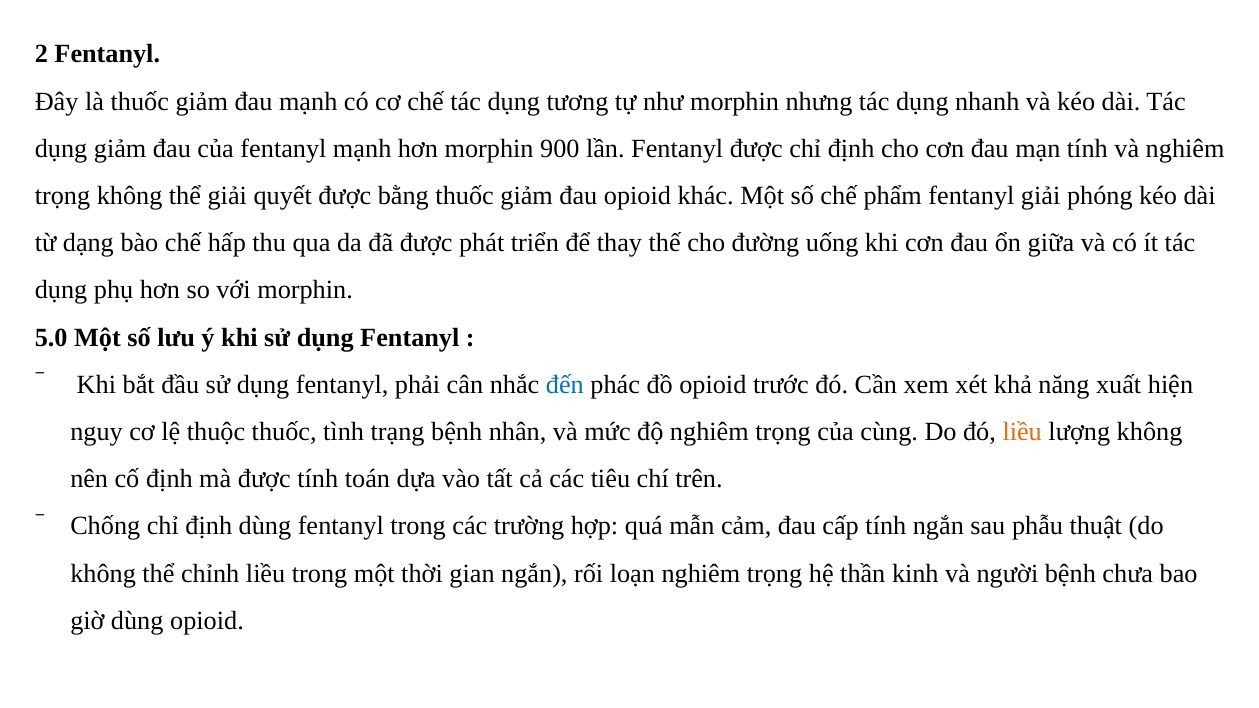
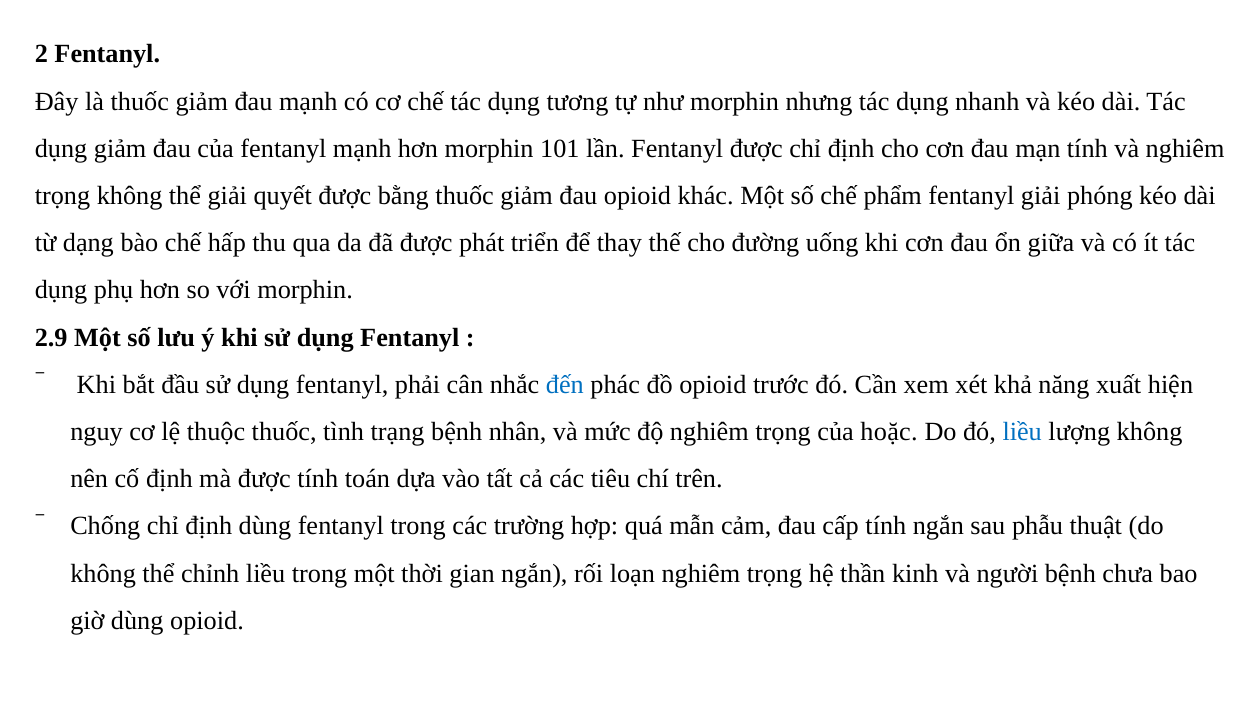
900: 900 -> 101 (560, 149)
5.0: 5.0 -> 2.9 (51, 338)
cùng: cùng -> hoặc (889, 432)
liều colour: orange -> blue (1022, 432)
